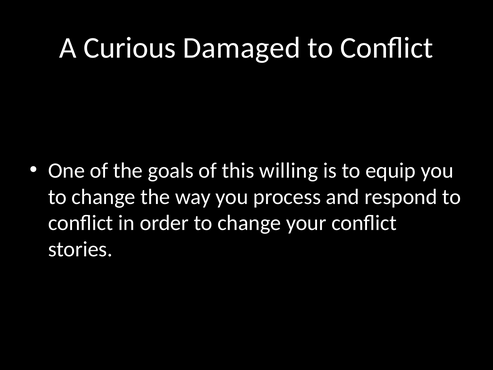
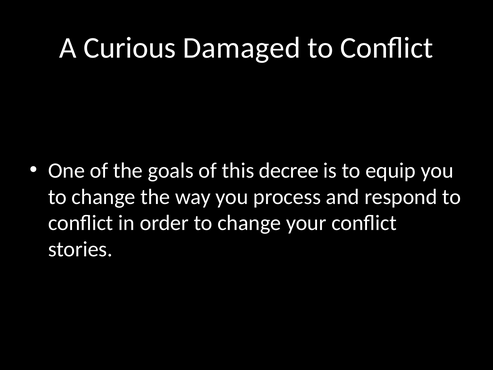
willing: willing -> decree (289, 170)
